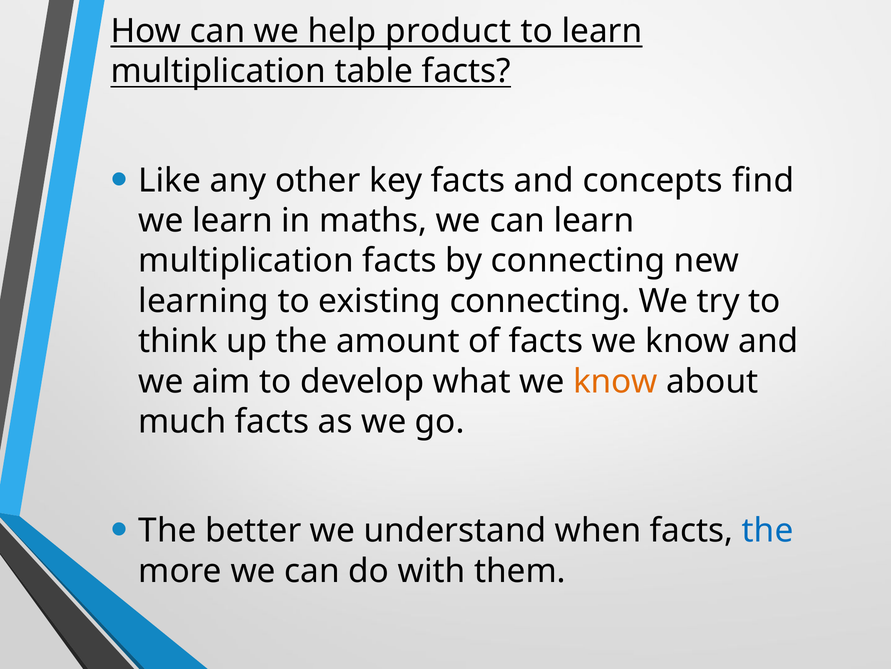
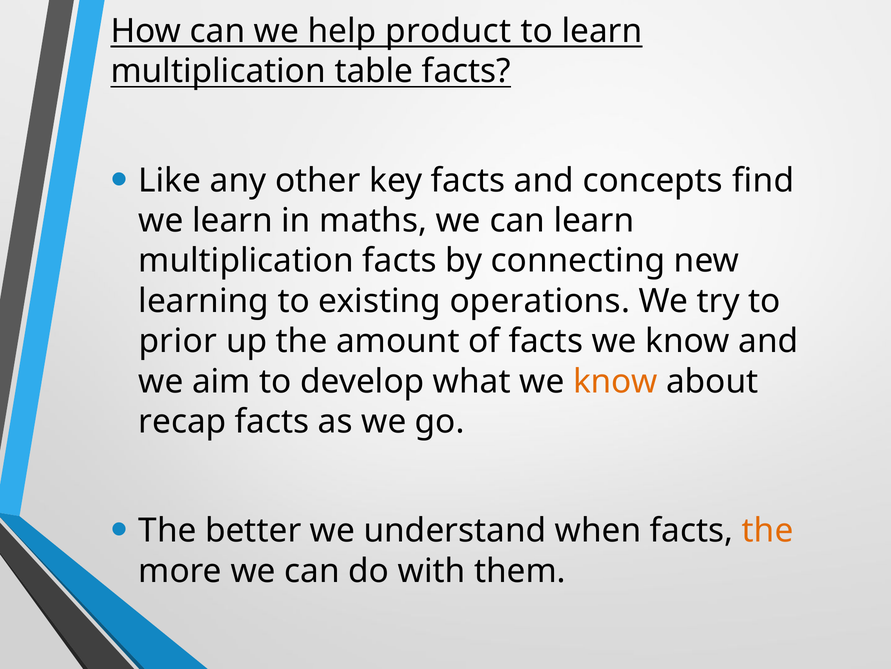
existing connecting: connecting -> operations (540, 301)
think: think -> prior (178, 341)
much: much -> recap (182, 421)
the colour: blue -> orange (768, 530)
